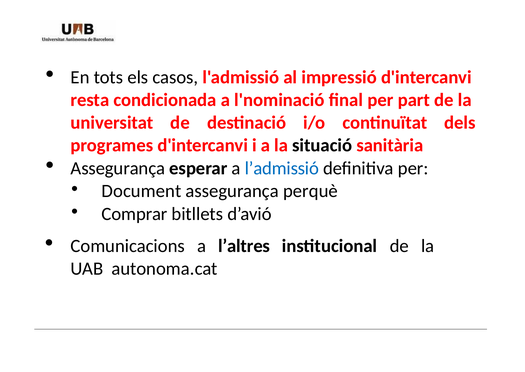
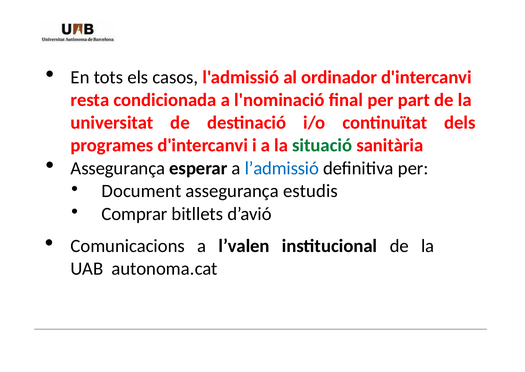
impressió: impressió -> ordinador (339, 77)
situació colour: black -> green (322, 145)
perquè: perquè -> estudis (310, 191)
l’altres: l’altres -> l’valen (244, 246)
